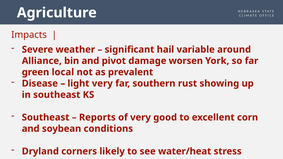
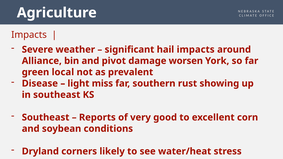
hail variable: variable -> impacts (196, 50)
light very: very -> miss (102, 84)
